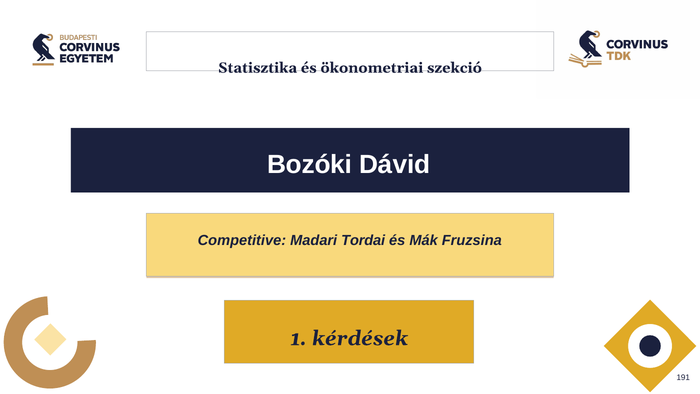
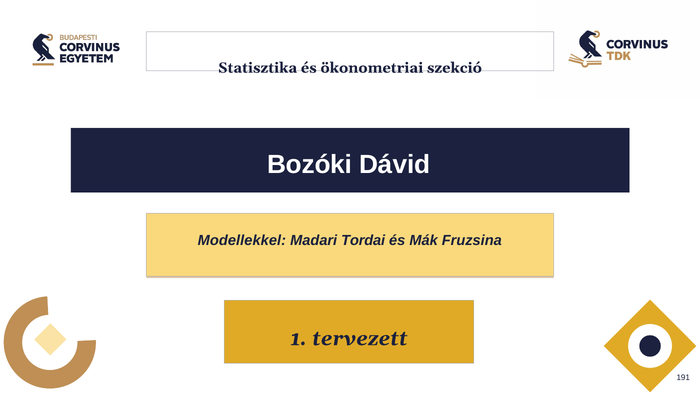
Competitive: Competitive -> Modellekkel (242, 240)
kérdések: kérdések -> tervezett (360, 338)
